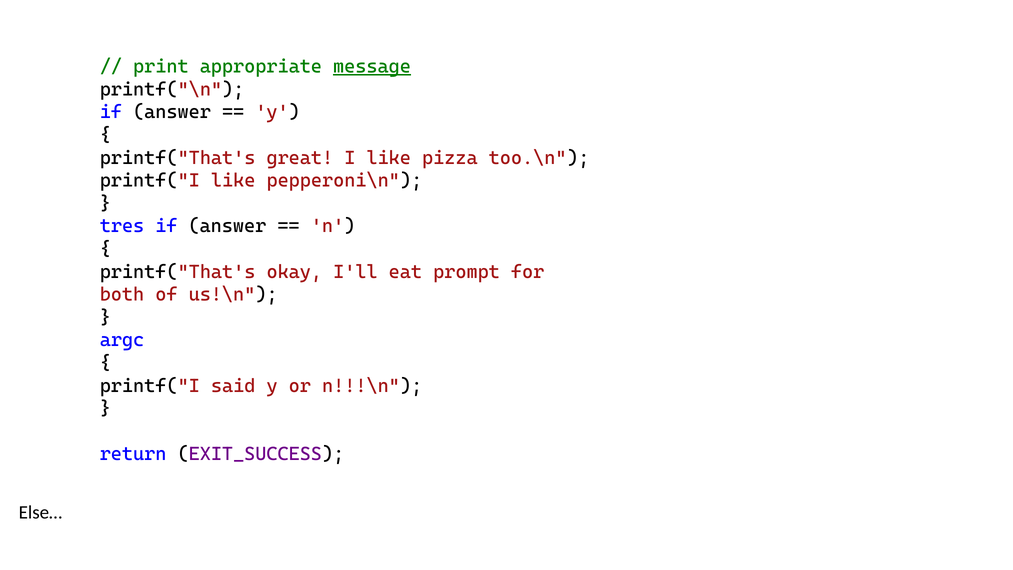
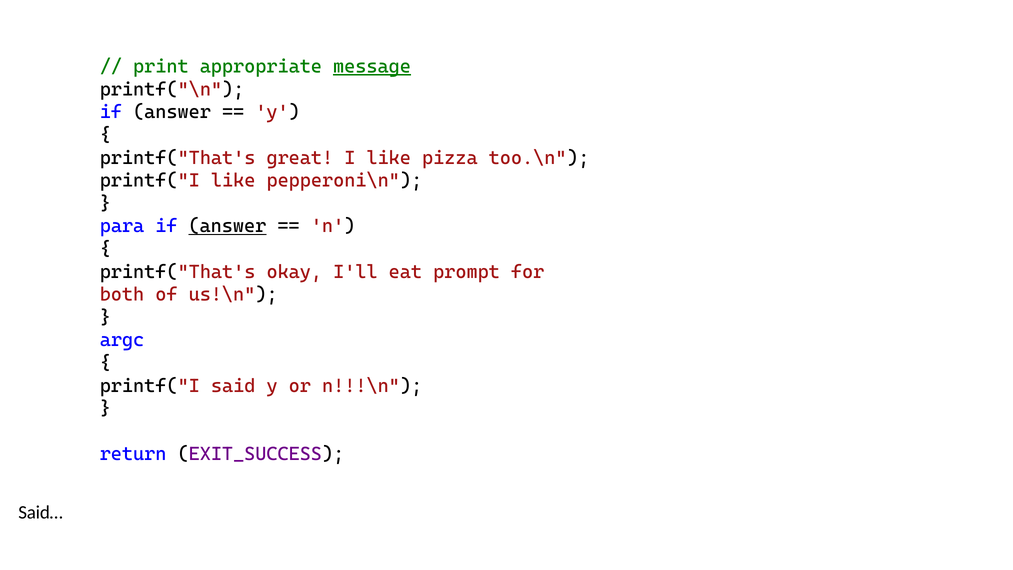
tres: tres -> para (122, 226)
answer underline: none -> present (227, 226)
Else…: Else… -> Said… (41, 513)
